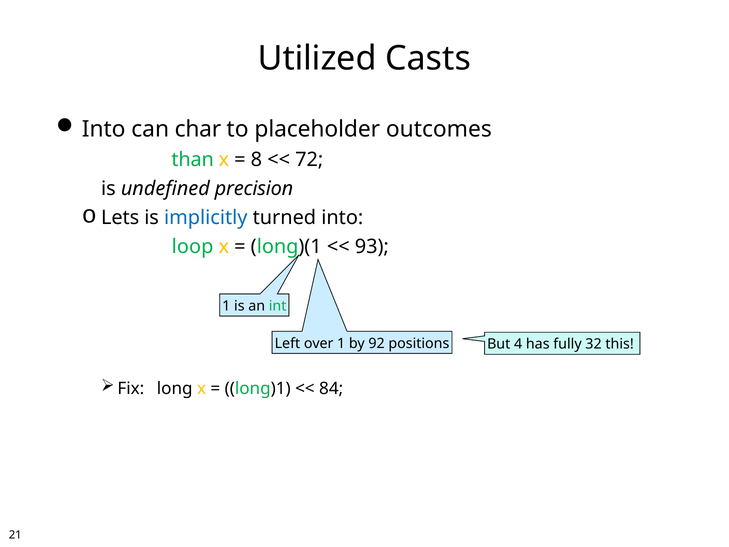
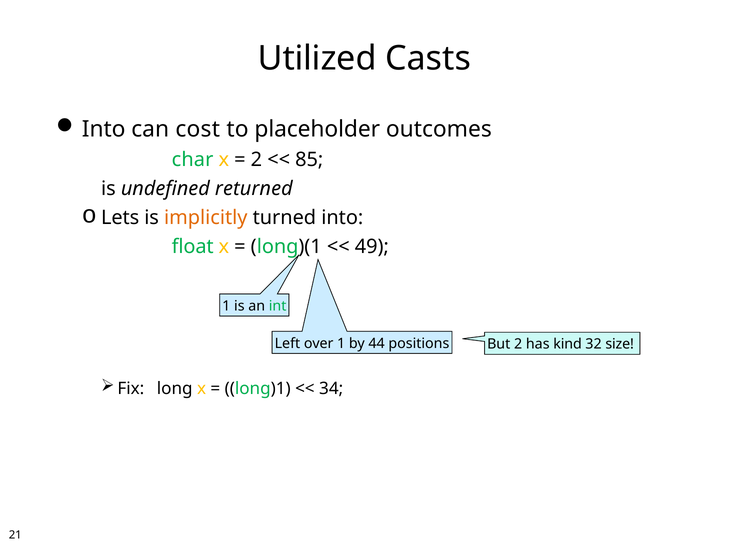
char: char -> cost (198, 129)
than: than -> char (193, 160)
8: 8 -> 2 (256, 160)
72: 72 -> 85 (309, 160)
precision: precision -> returned (254, 189)
implicitly colour: blue -> orange (206, 217)
loop: loop -> float (193, 246)
93: 93 -> 49 (372, 246)
92: 92 -> 44 (377, 343)
But 4: 4 -> 2 (518, 344)
fully: fully -> kind (568, 344)
this: this -> size (620, 344)
84: 84 -> 34 (331, 388)
